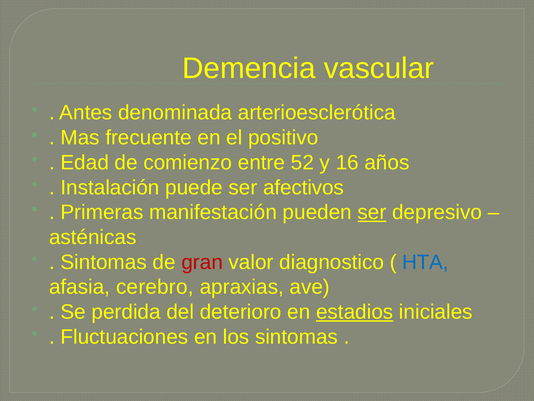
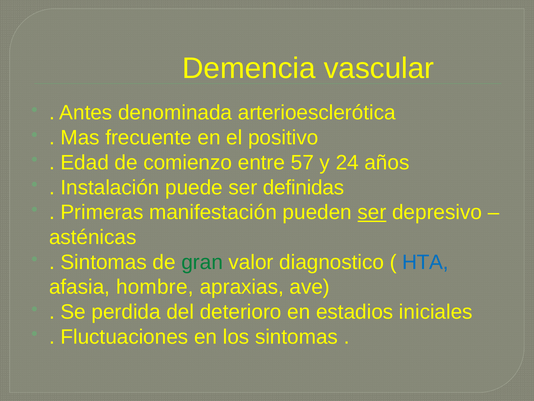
52: 52 -> 57 (302, 162)
16: 16 -> 24 (347, 162)
afectivos: afectivos -> definidas (304, 187)
gran colour: red -> green (202, 262)
cerebro: cerebro -> hombre (155, 287)
estadios underline: present -> none (355, 312)
